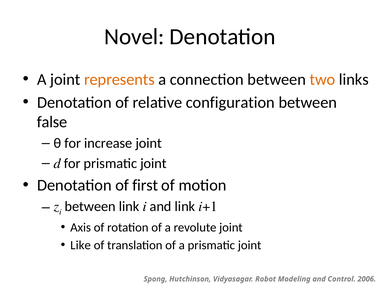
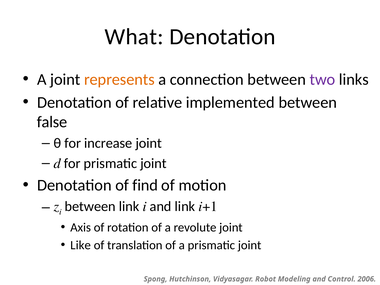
Novel: Novel -> What (134, 37)
two colour: orange -> purple (322, 79)
configuration: configuration -> implemented (230, 102)
first: first -> find (145, 185)
